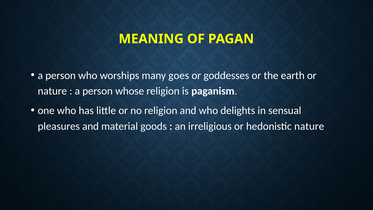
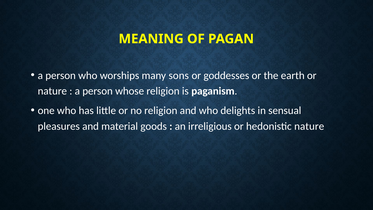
goes: goes -> sons (179, 75)
